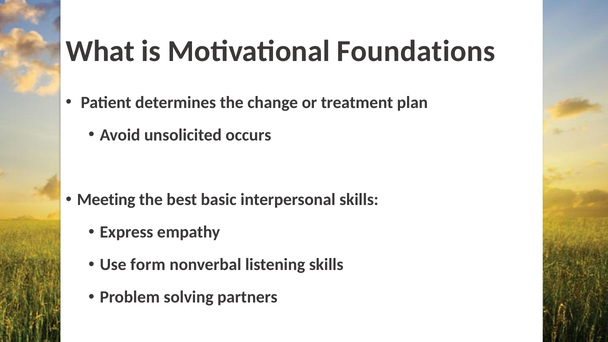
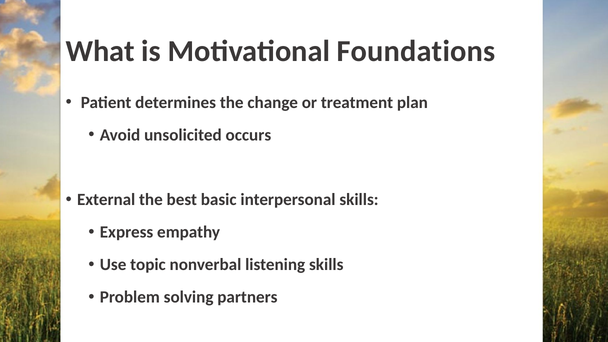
Meeting: Meeting -> External (106, 200)
form: form -> topic (148, 265)
